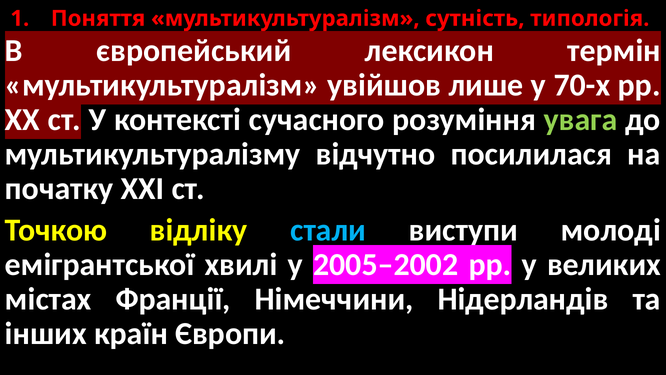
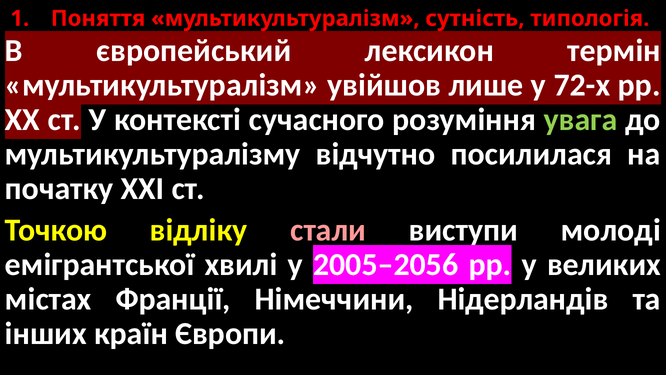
70-х: 70-х -> 72-х (582, 85)
стали colour: light blue -> pink (328, 230)
2005–2002: 2005–2002 -> 2005–2056 (386, 265)
